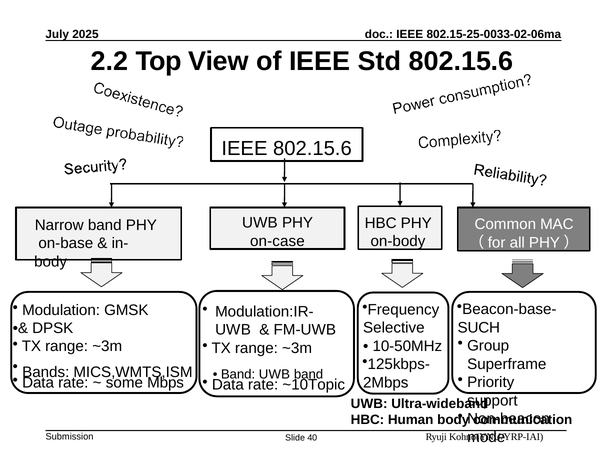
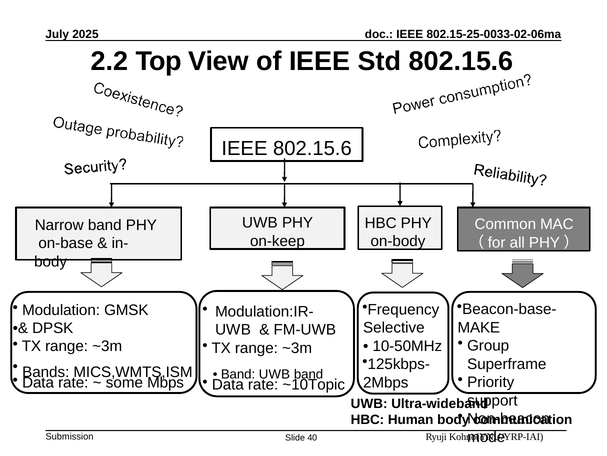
on-case: on-case -> on-keep (277, 241)
SUCH: SUCH -> MAKE (479, 327)
